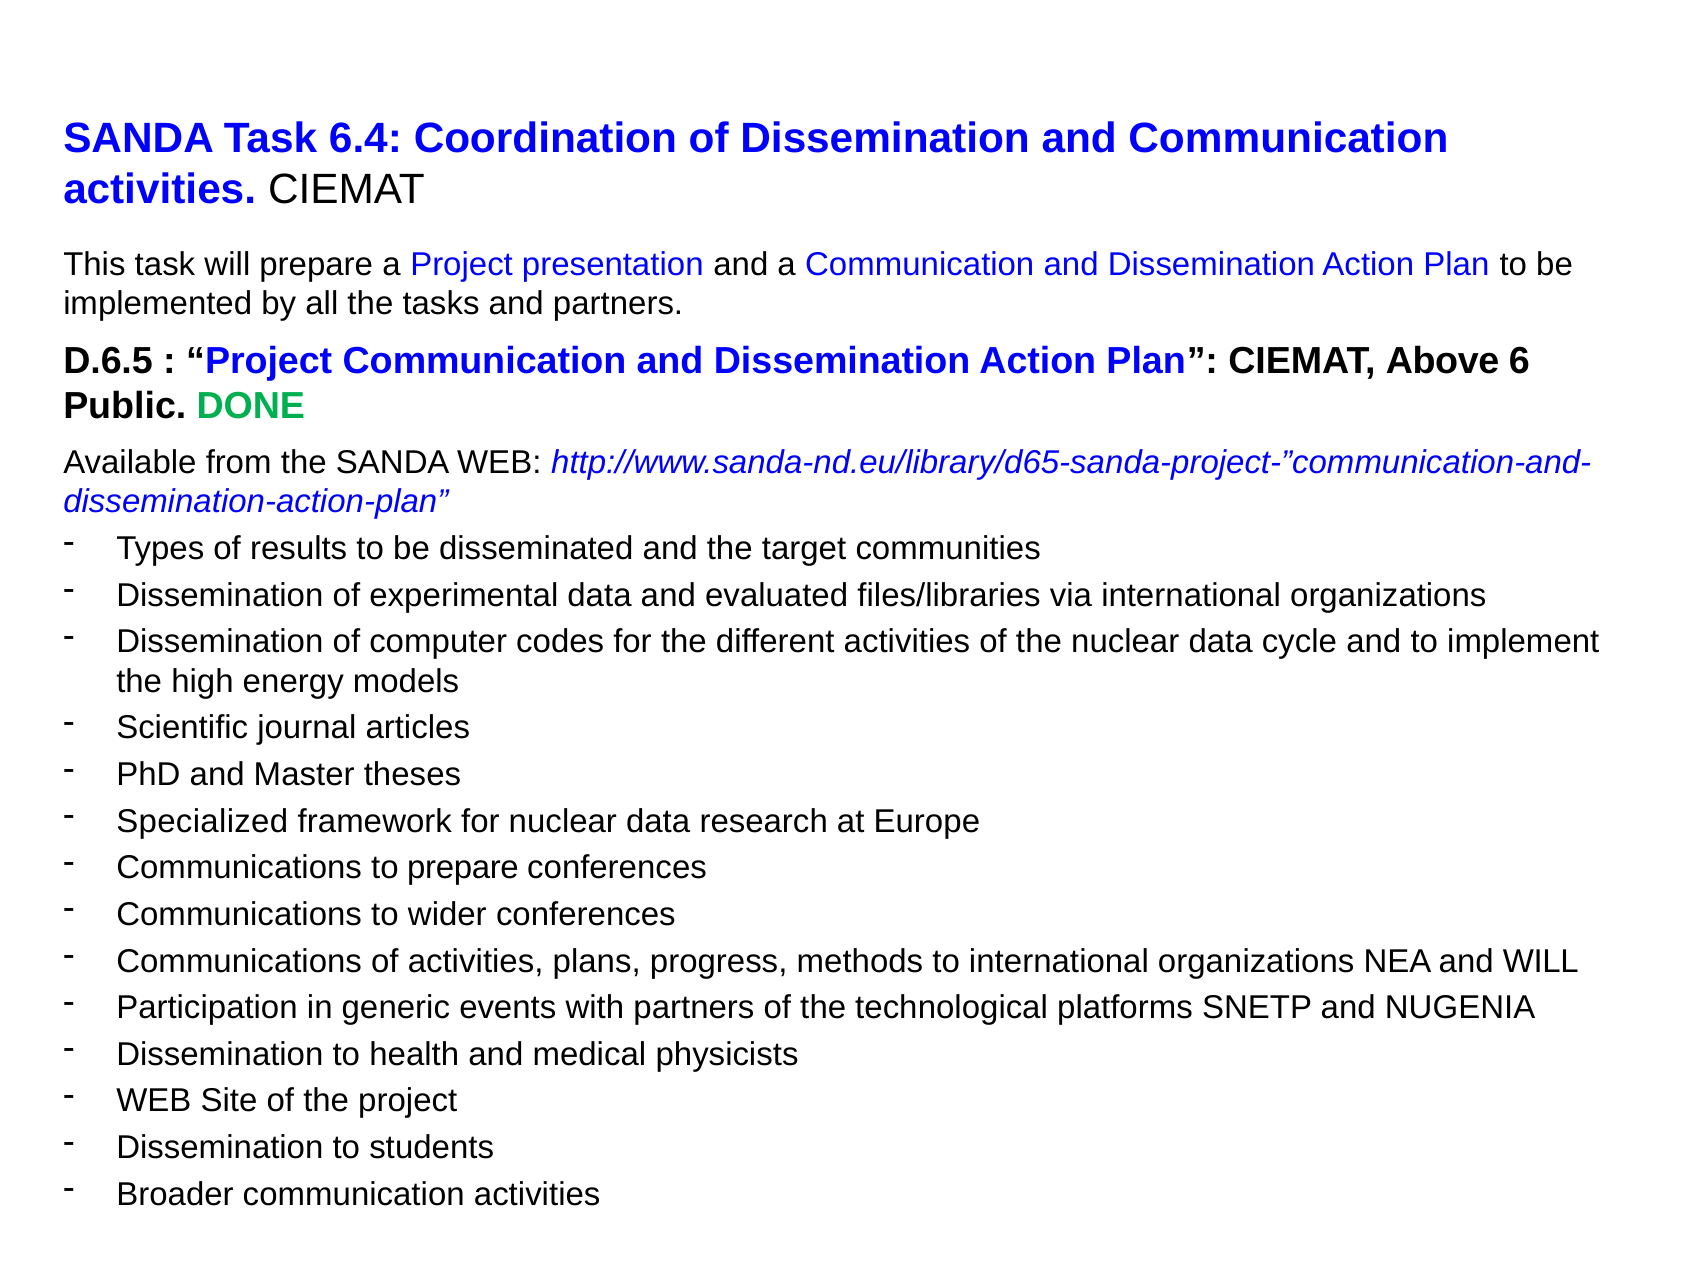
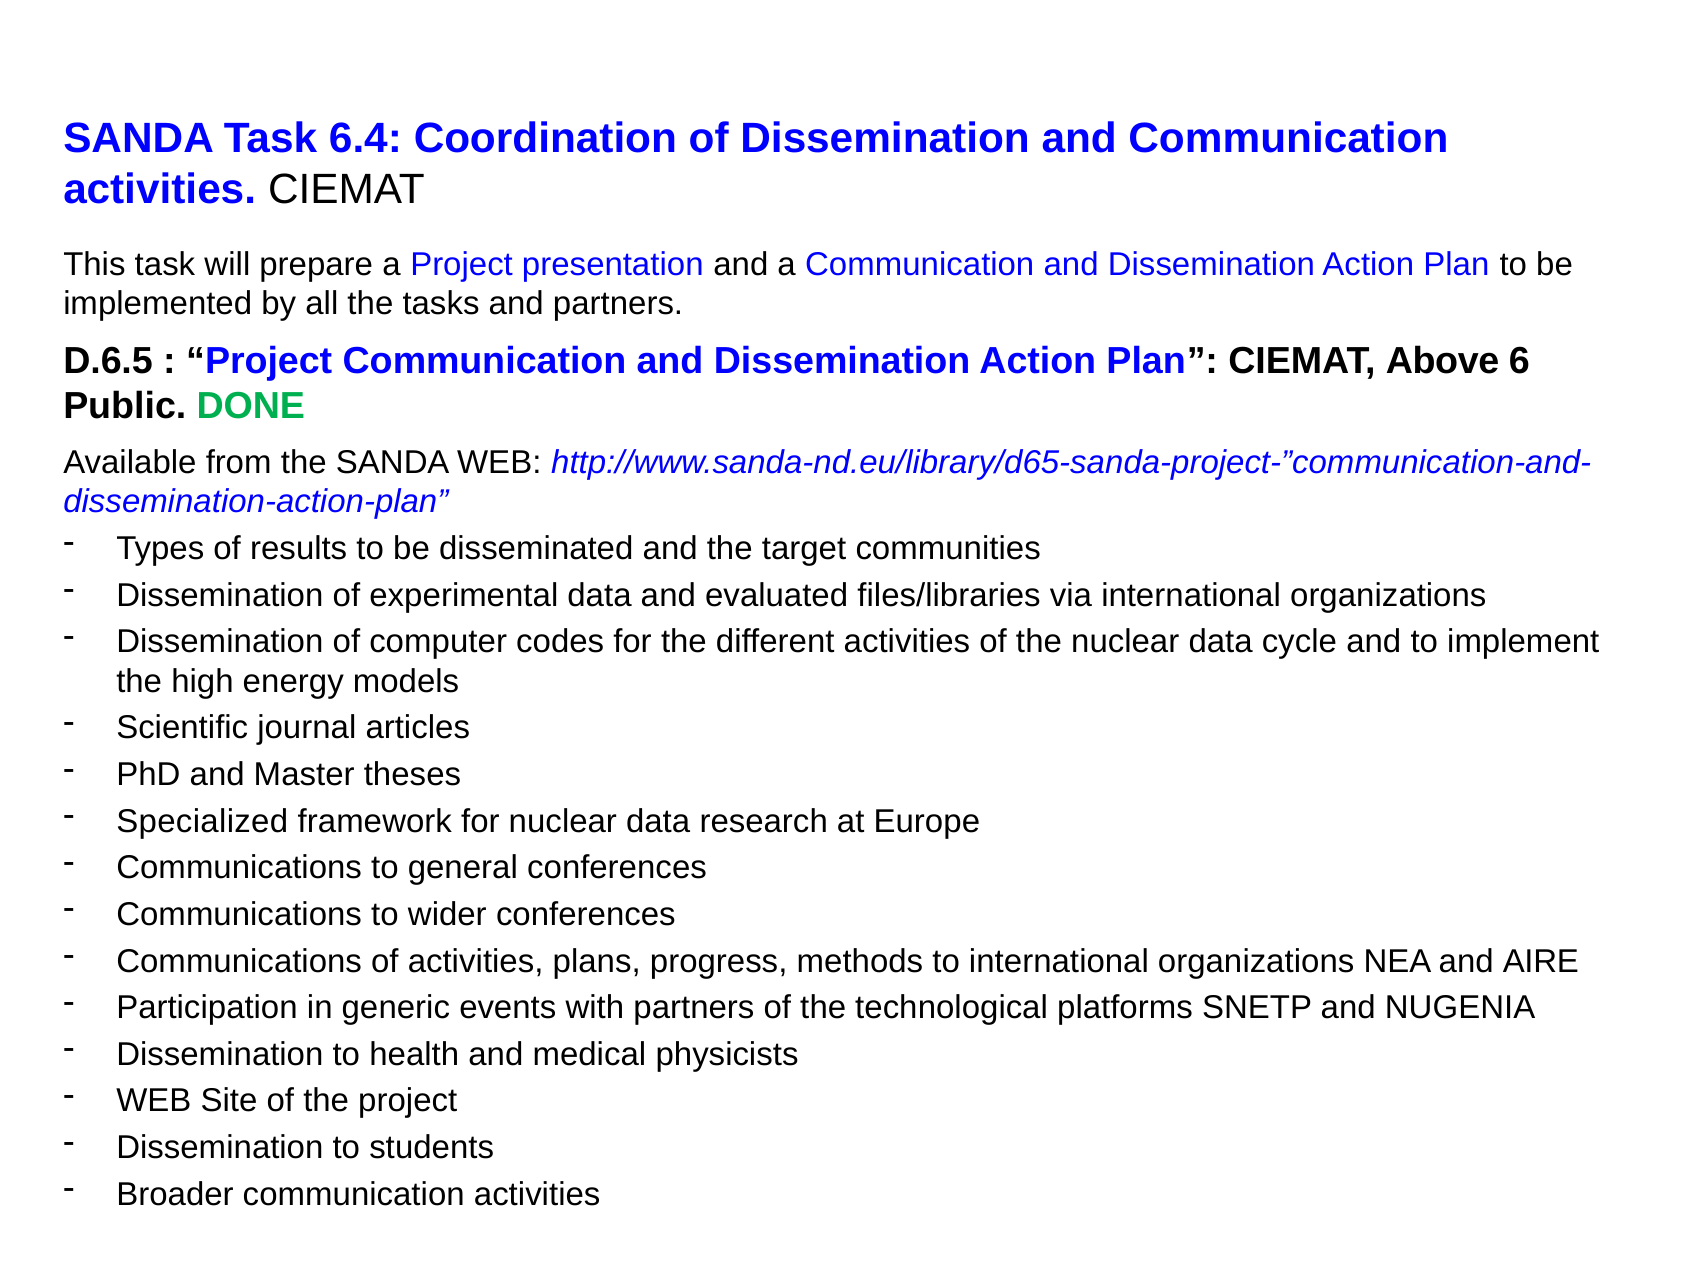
to prepare: prepare -> general (463, 868)
and WILL: WILL -> AIRE (1541, 961)
